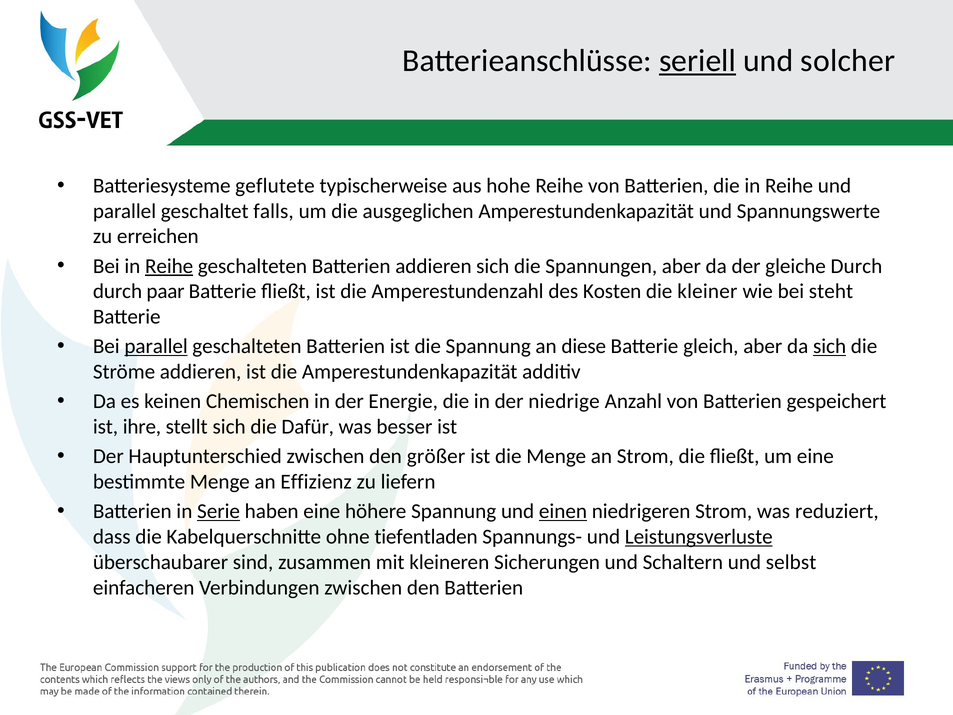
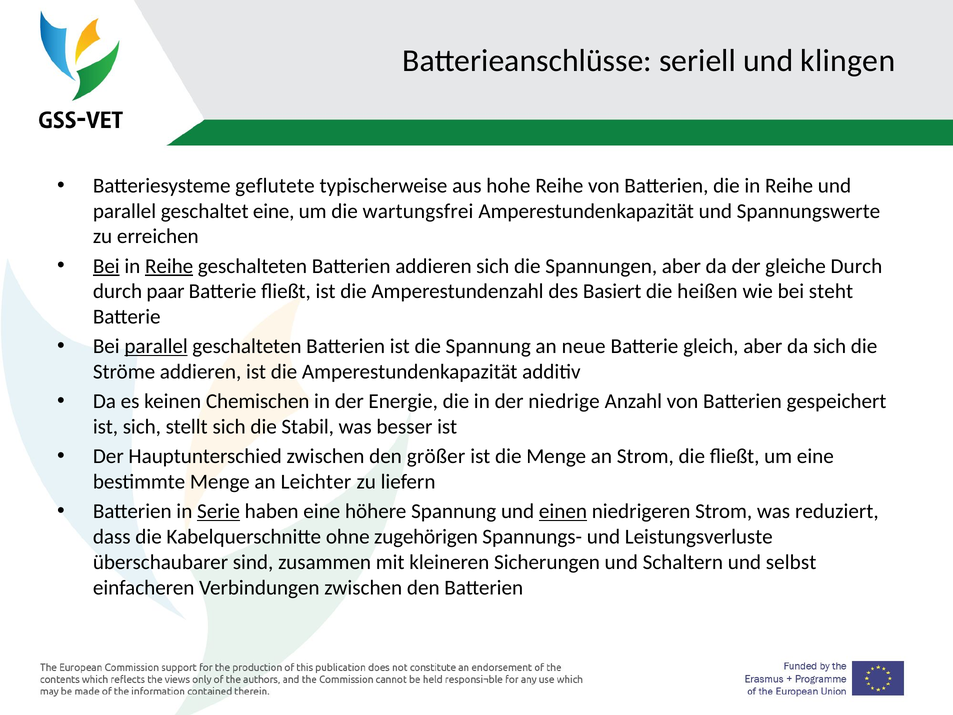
seriell underline: present -> none (698, 61)
solcher: solcher -> klingen (848, 61)
geschaltet falls: falls -> eine (274, 211)
ausgeglichen: ausgeglichen -> wartungsfrei (418, 211)
Bei underline: none -> present (106, 266)
Kosten: Kosten -> Basiert (612, 291)
kleiner: kleiner -> heißen (707, 291)
diese: diese -> neue (584, 346)
sich underline: present -> none (830, 346)
ist ihre: ihre -> sich (142, 427)
Dafür: Dafür -> Stabil (308, 427)
Effizienz: Effizienz -> Leichter (316, 482)
tiefentladen: tiefentladen -> zugehörigen (426, 537)
Leistungsverluste underline: present -> none (699, 537)
